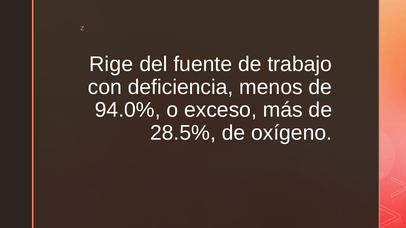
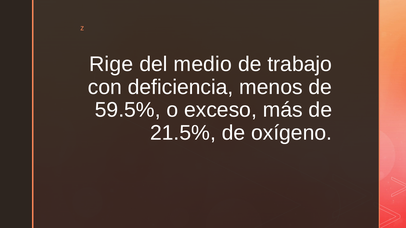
fuente: fuente -> medio (203, 64)
94.0%: 94.0% -> 59.5% (128, 110)
28.5%: 28.5% -> 21.5% (183, 133)
